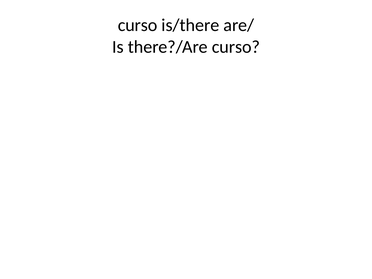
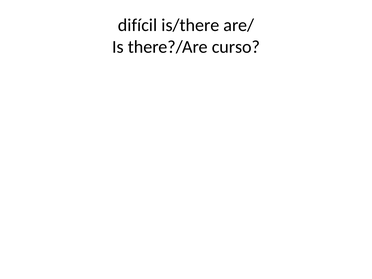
curso: curso -> difícil (138, 25)
